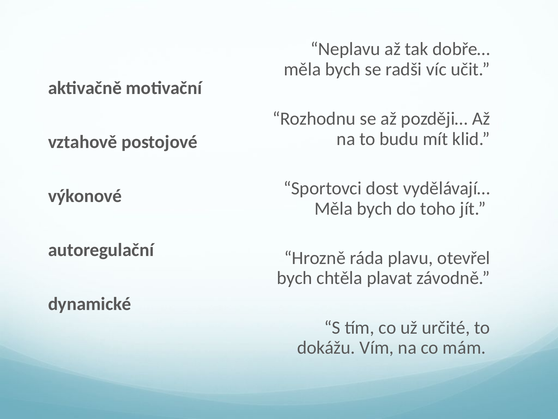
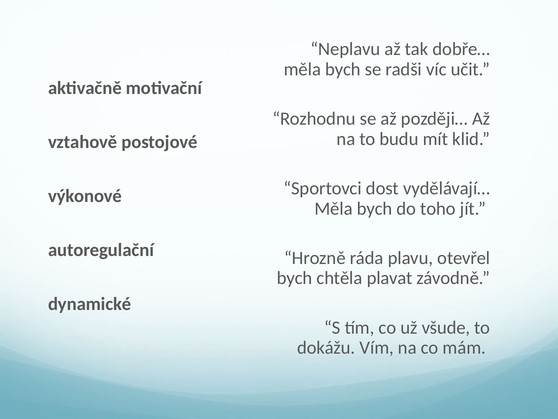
určité: určité -> všude (446, 327)
